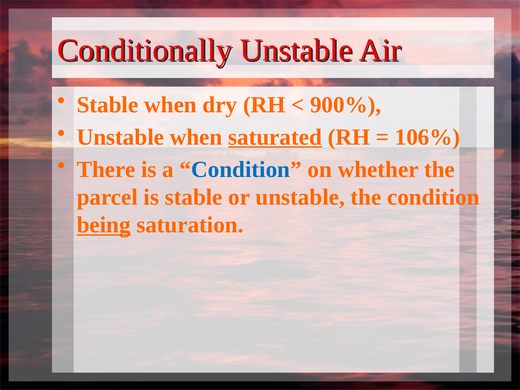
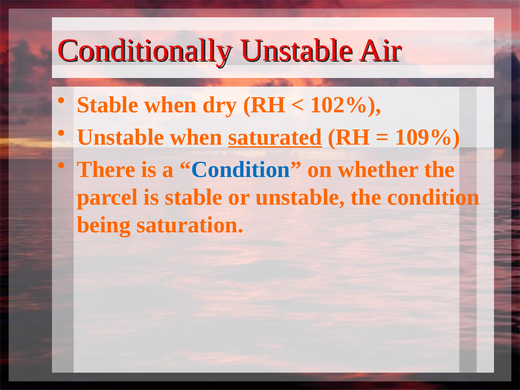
900%: 900% -> 102% (346, 105)
106%: 106% -> 109% (428, 137)
being underline: present -> none (104, 225)
